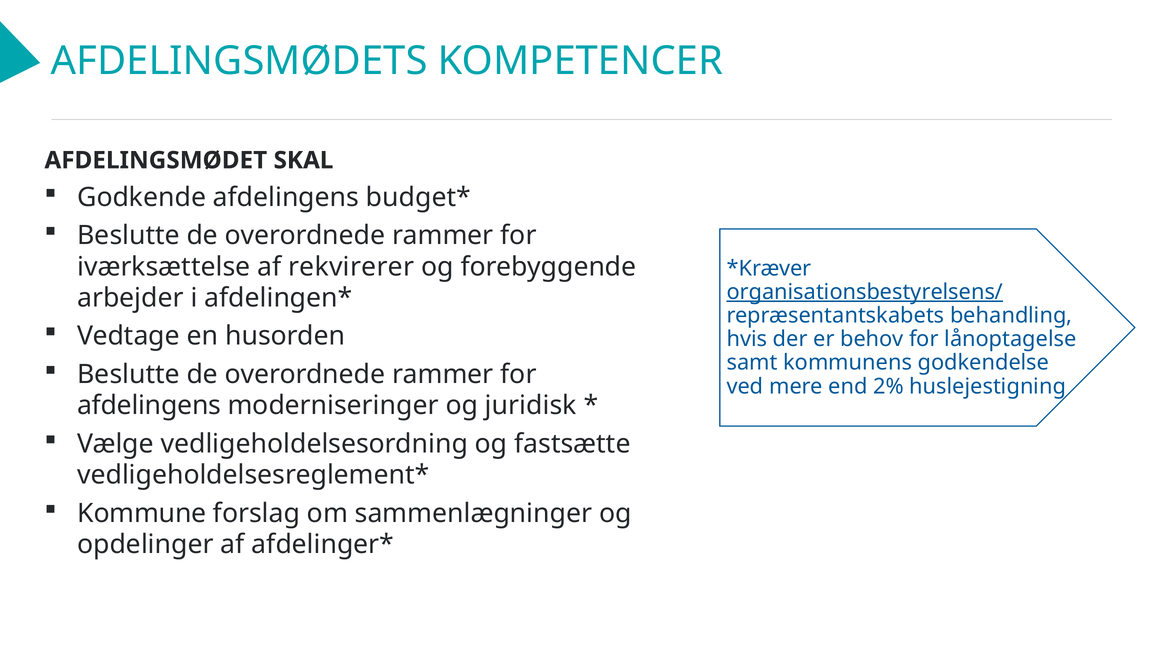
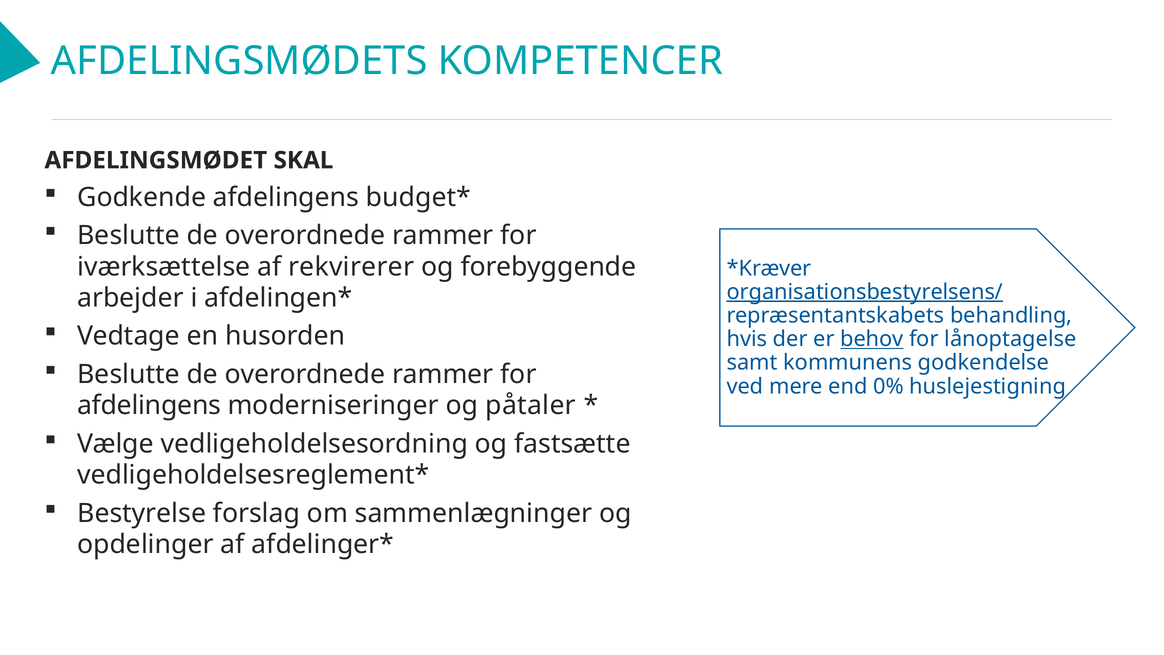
behov underline: none -> present (872, 339)
2%: 2% -> 0% (889, 386)
juridisk: juridisk -> påtaler (531, 405)
Kommune: Kommune -> Bestyrelse (142, 513)
